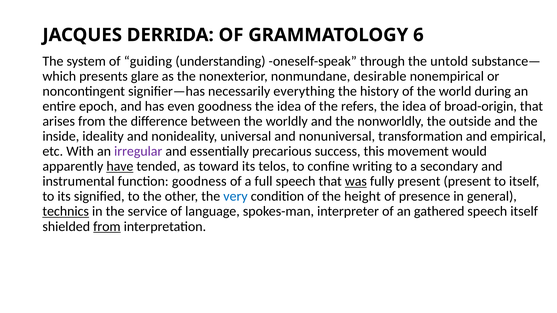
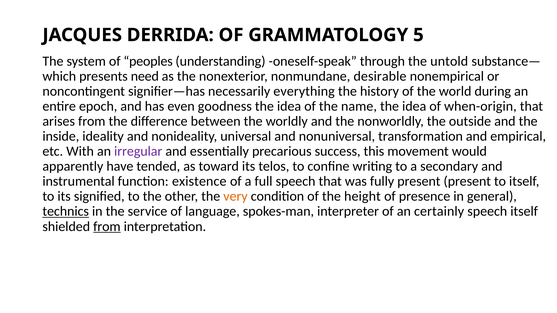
6: 6 -> 5 (418, 35)
guiding: guiding -> peoples (148, 61)
glare: glare -> need (145, 76)
refers: refers -> name (359, 106)
broad-origin: broad-origin -> when-origin (480, 106)
have underline: present -> none (120, 167)
function goodness: goodness -> existence (199, 182)
was underline: present -> none (356, 182)
very colour: blue -> orange (235, 197)
gathered: gathered -> certainly (439, 212)
